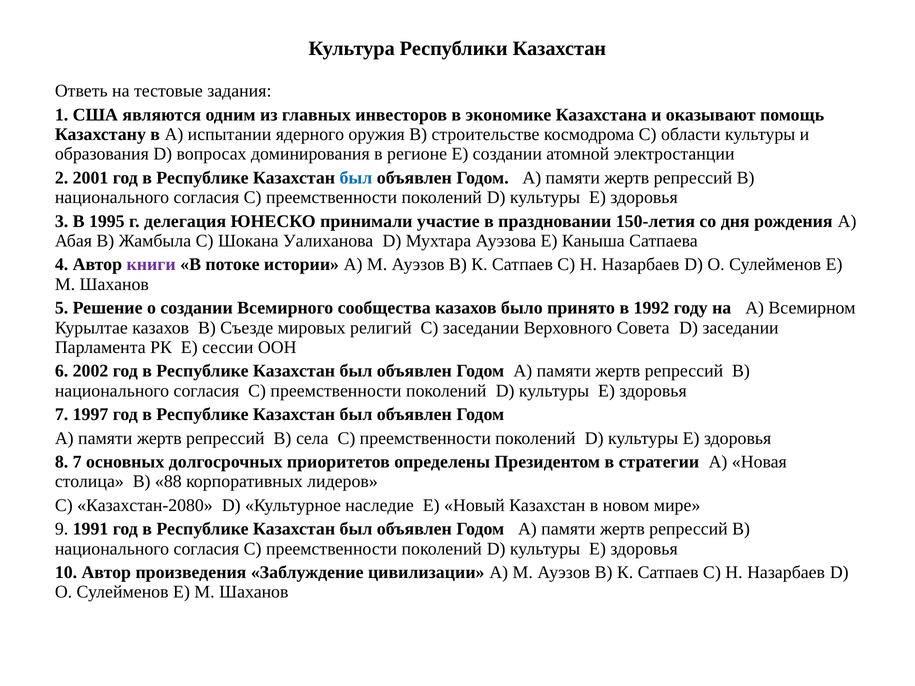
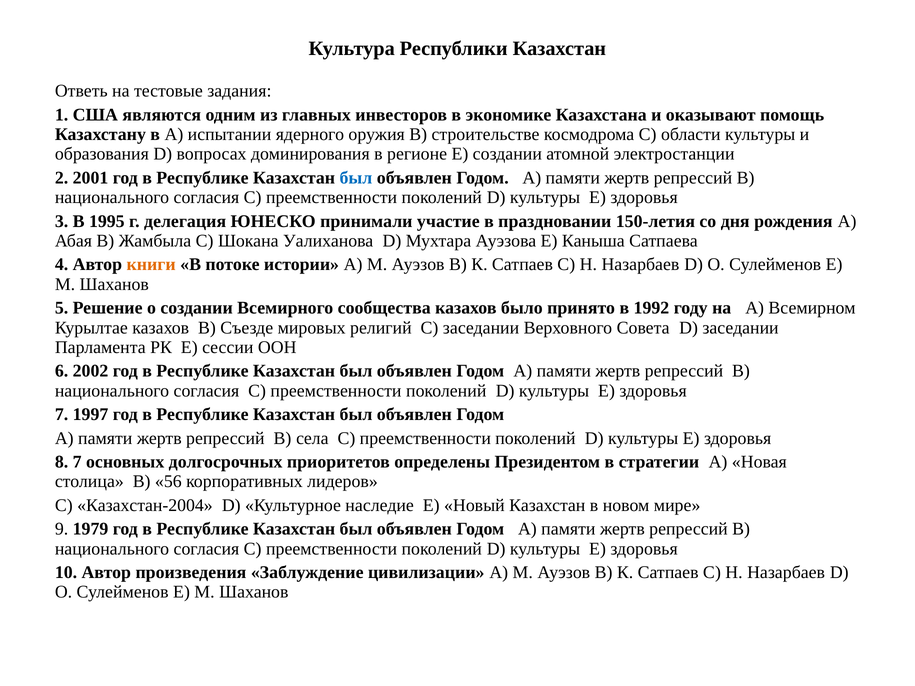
книги colour: purple -> orange (151, 265)
88: 88 -> 56 (168, 482)
Казахстан-2080: Казахстан-2080 -> Казахстан-2004 (145, 505)
1991: 1991 -> 1979 (91, 529)
